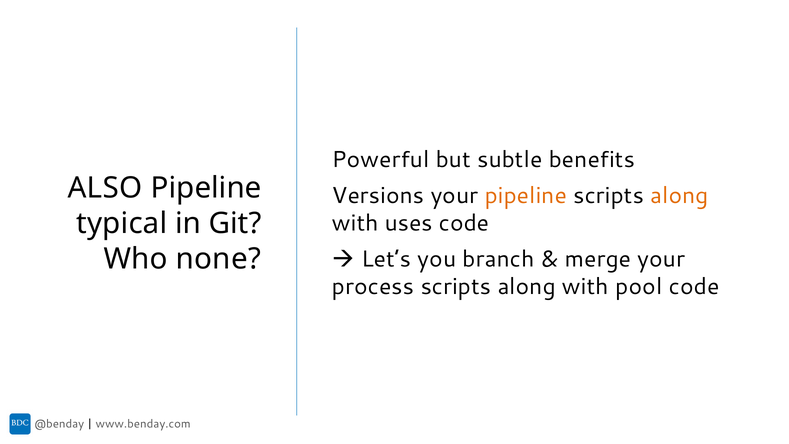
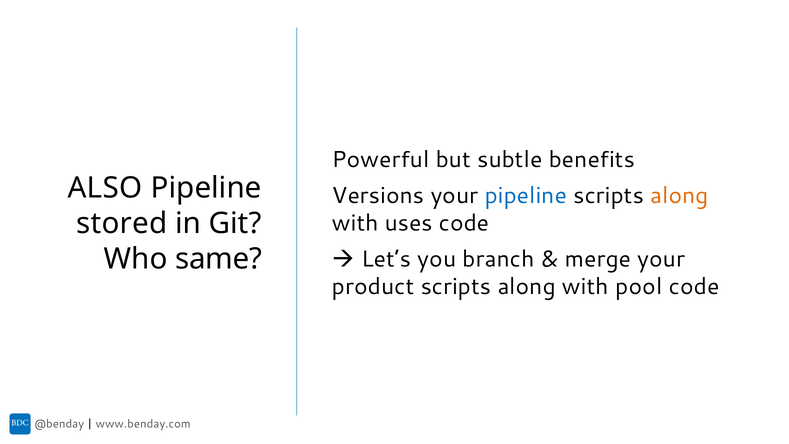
pipeline colour: orange -> blue (526, 195)
typical: typical -> stored (122, 223)
none: none -> same (219, 259)
process: process -> product (373, 287)
